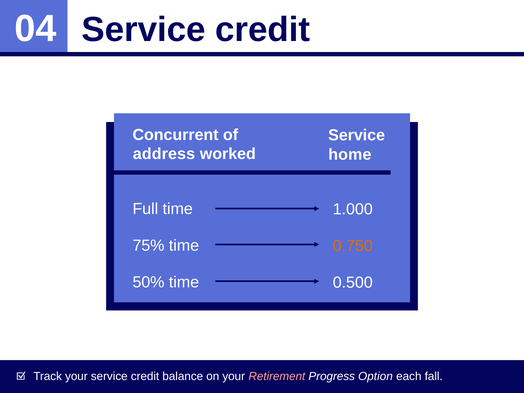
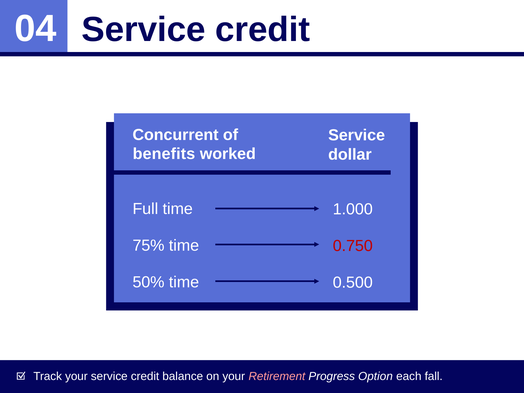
address: address -> benefits (164, 154)
home: home -> dollar (350, 154)
0.750 colour: orange -> red (353, 246)
